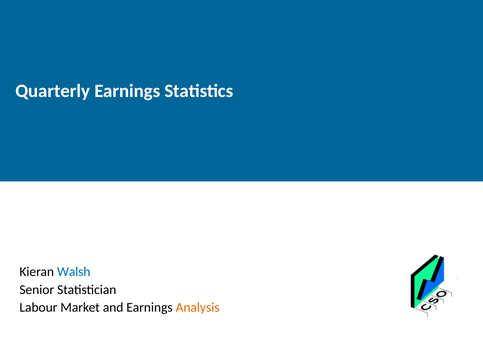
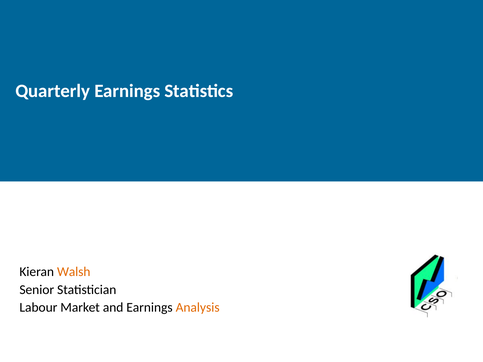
Walsh colour: blue -> orange (74, 272)
